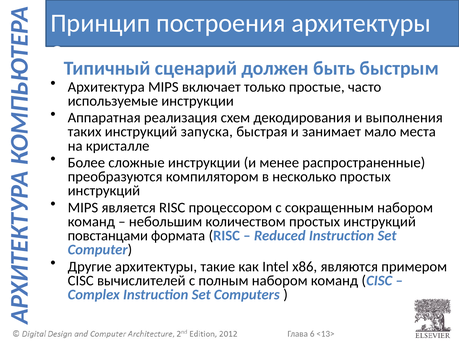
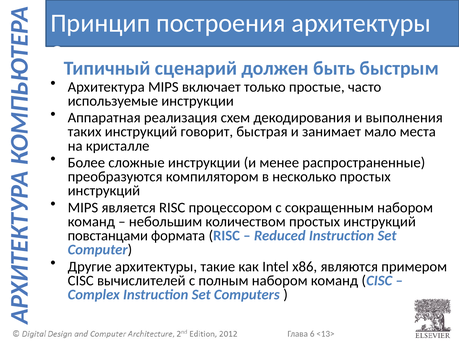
запуска: запуска -> говорит (207, 131)
